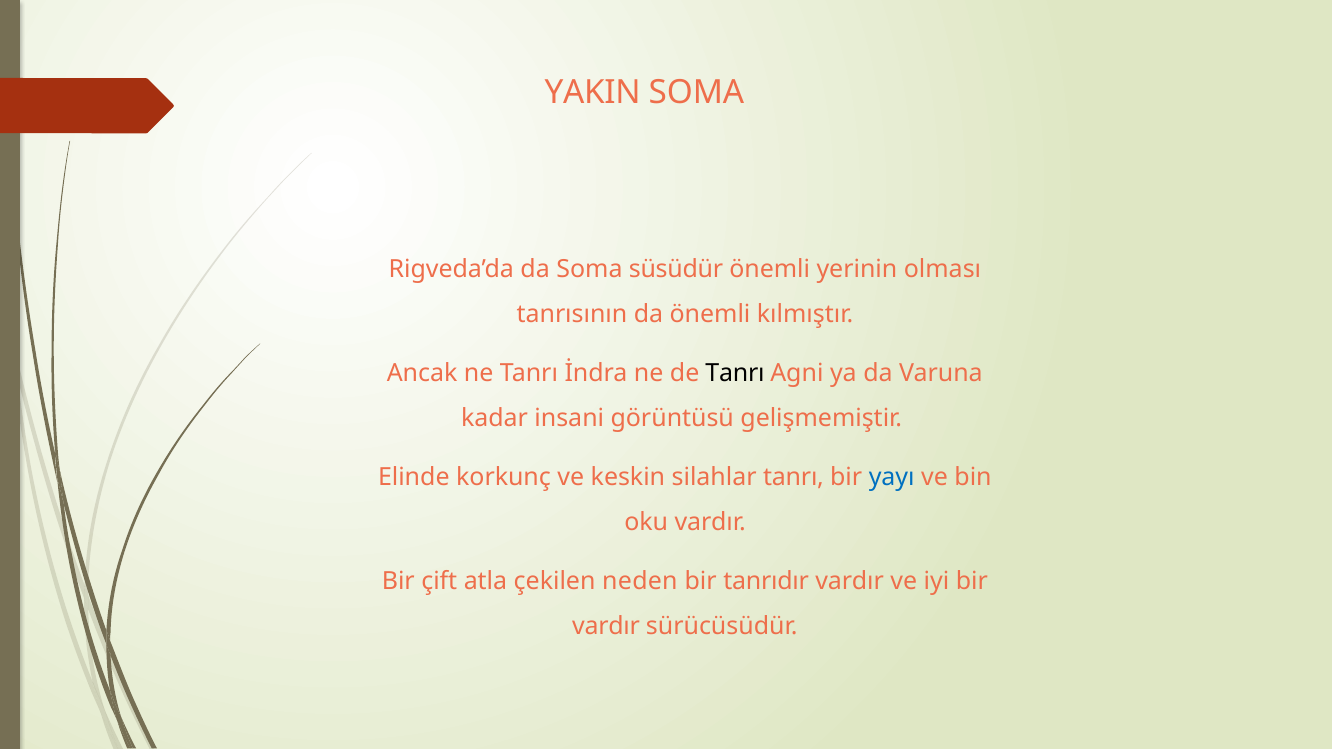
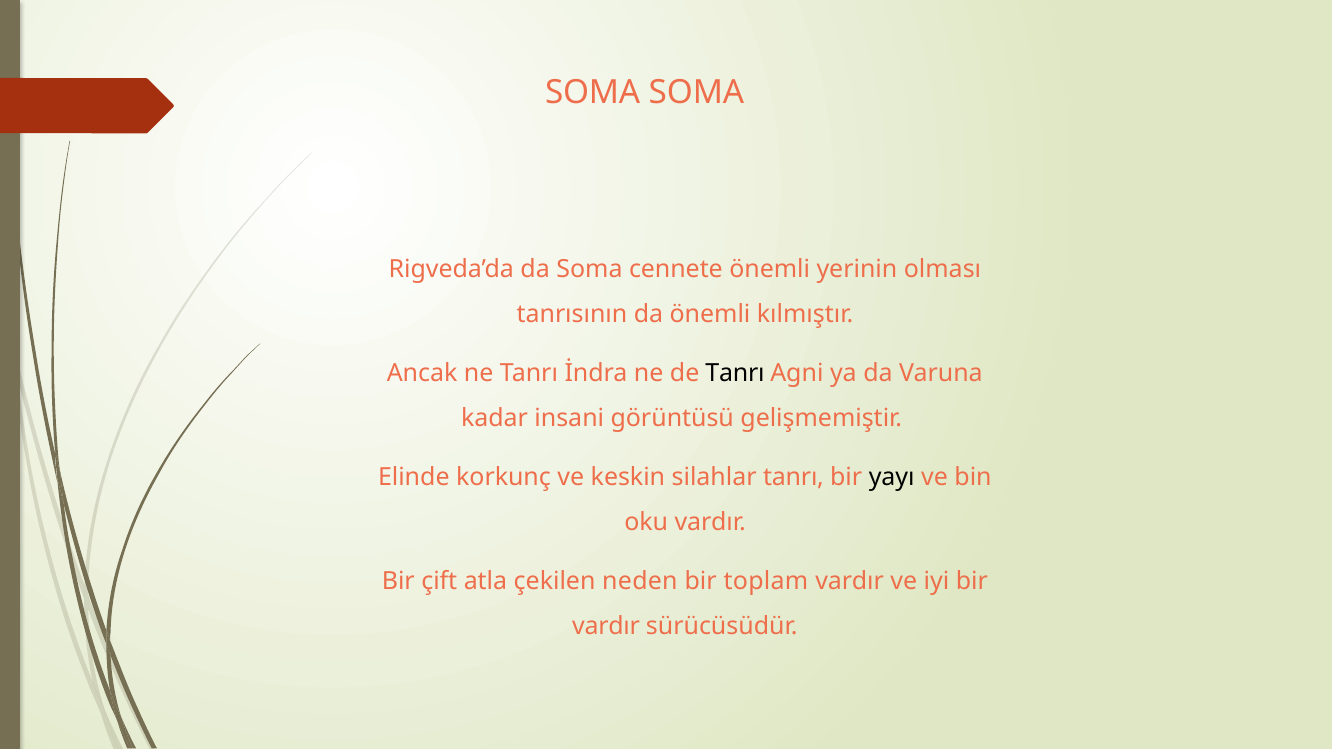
YAKIN: YAKIN -> SOMA (593, 92)
süsüdür: süsüdür -> cennete (676, 270)
yayı colour: blue -> black (892, 477)
tanrıdır: tanrıdır -> toplam (766, 581)
